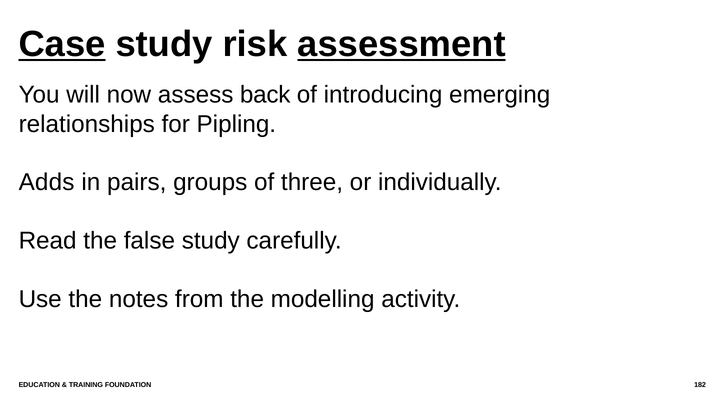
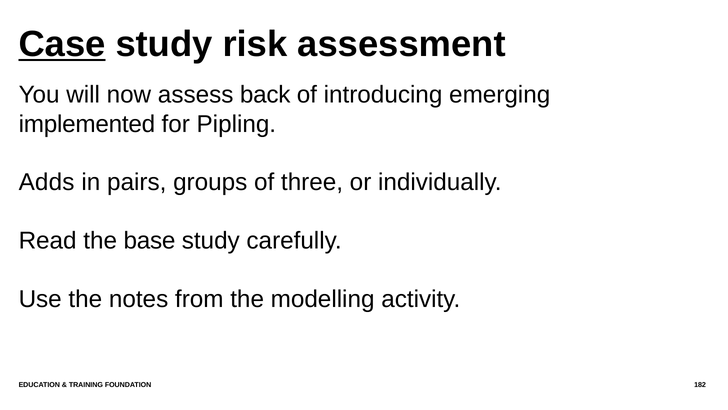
assessment underline: present -> none (402, 44)
relationships: relationships -> implemented (87, 124)
false: false -> base (150, 240)
